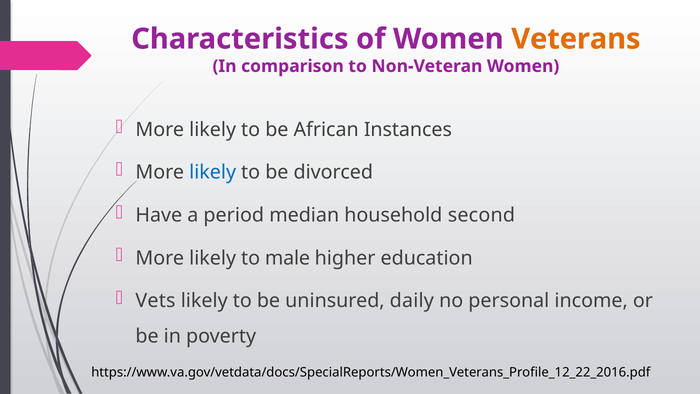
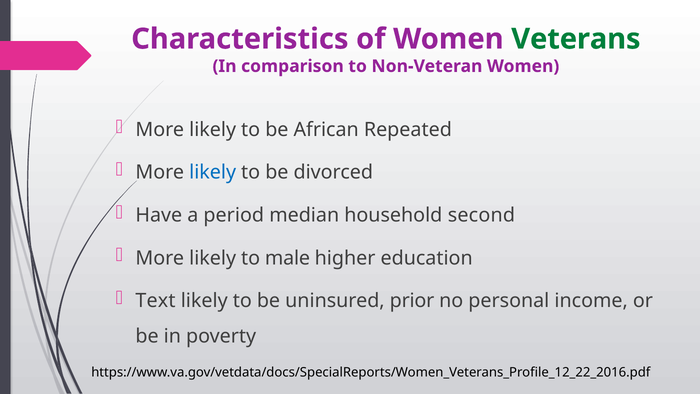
Veterans colour: orange -> green (576, 39)
Instances: Instances -> Repeated (408, 130)
Vets: Vets -> Text (155, 301)
daily: daily -> prior (412, 301)
